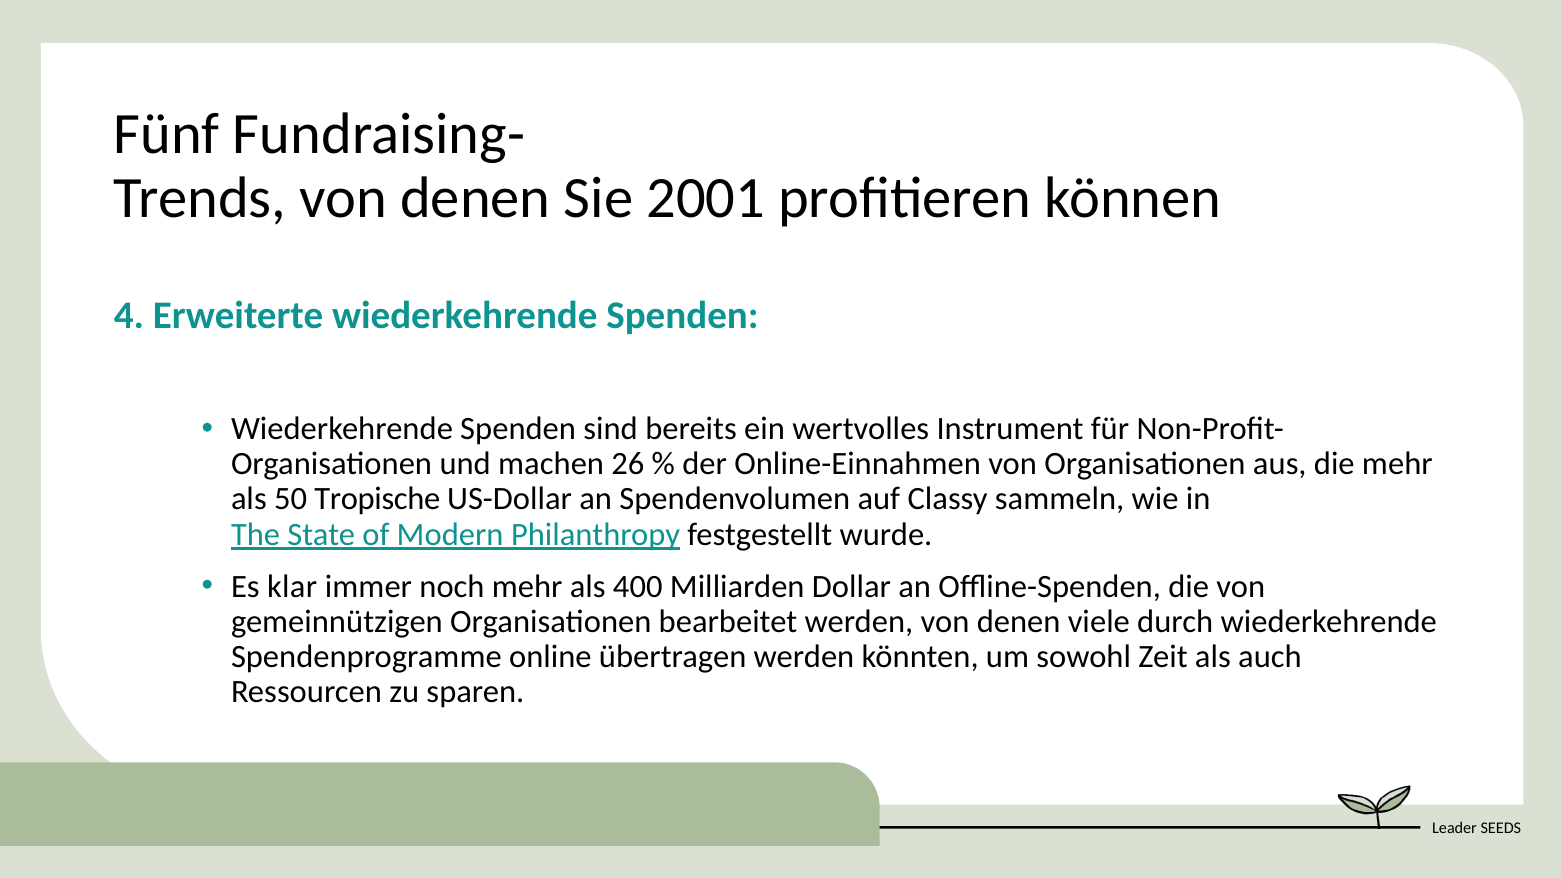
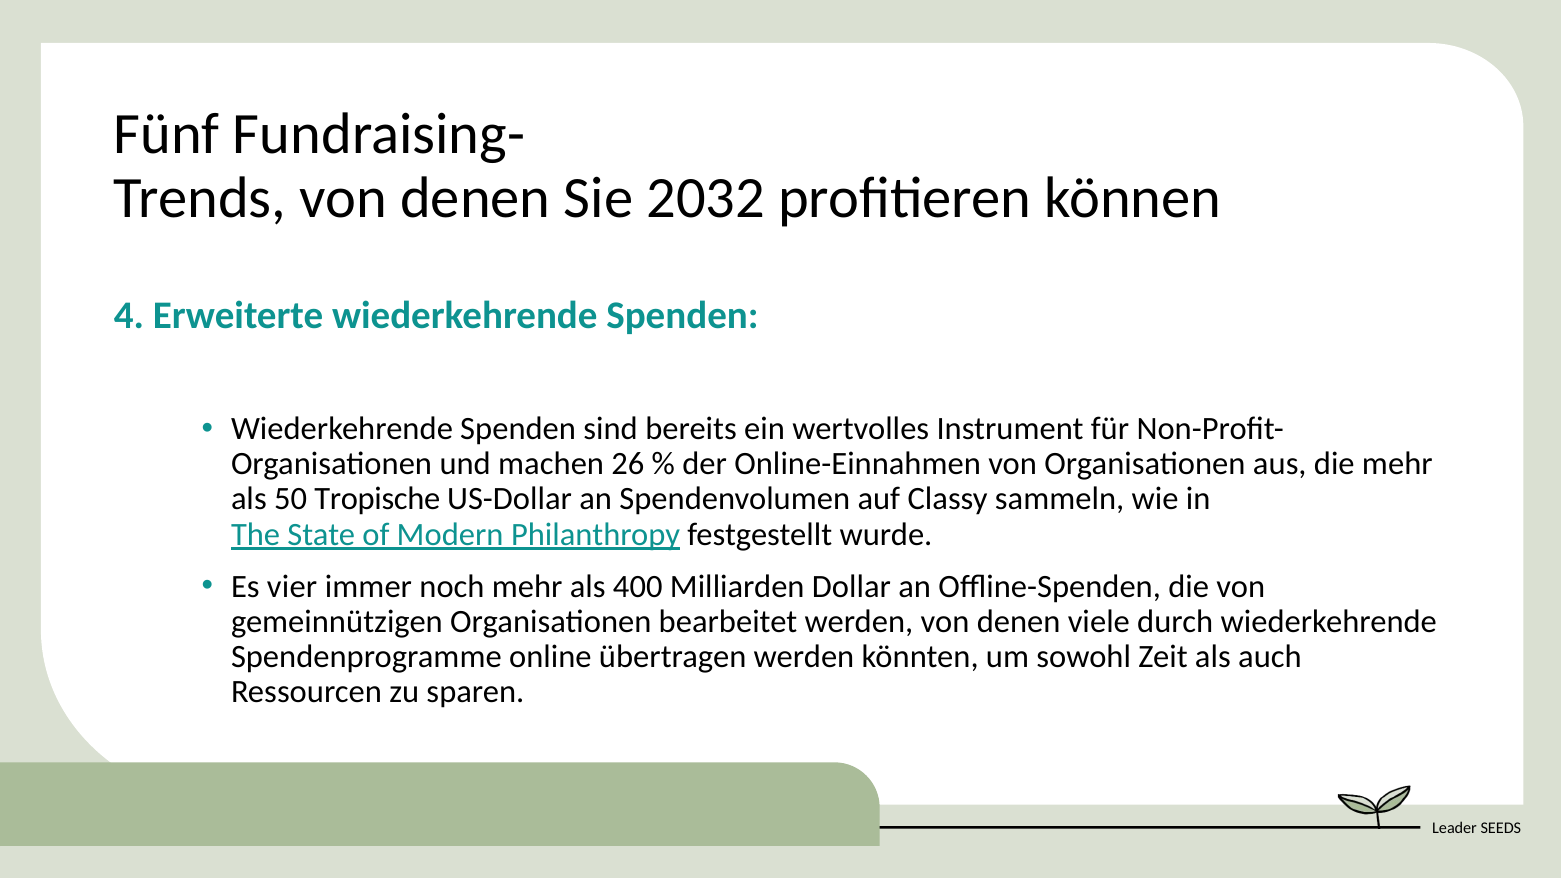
2001: 2001 -> 2032 (706, 198)
klar: klar -> vier (292, 586)
